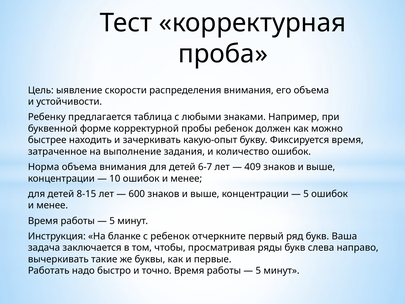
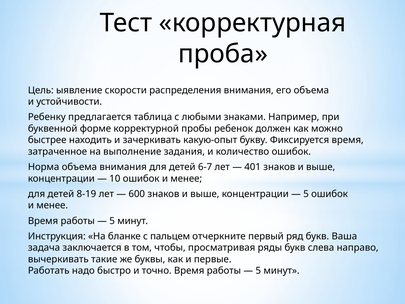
409: 409 -> 401 (253, 167)
8-15: 8-15 -> 8-19 (86, 194)
с ребенок: ребенок -> пальцем (170, 236)
